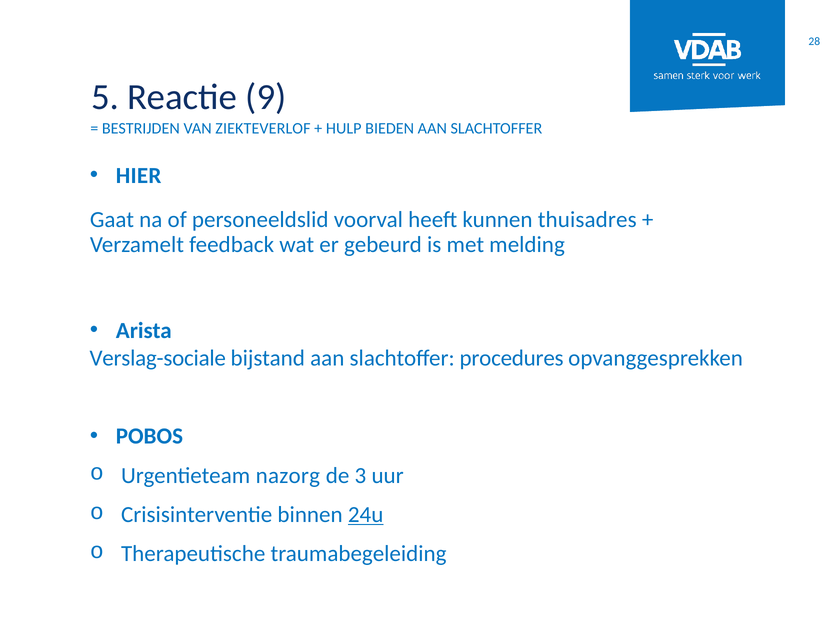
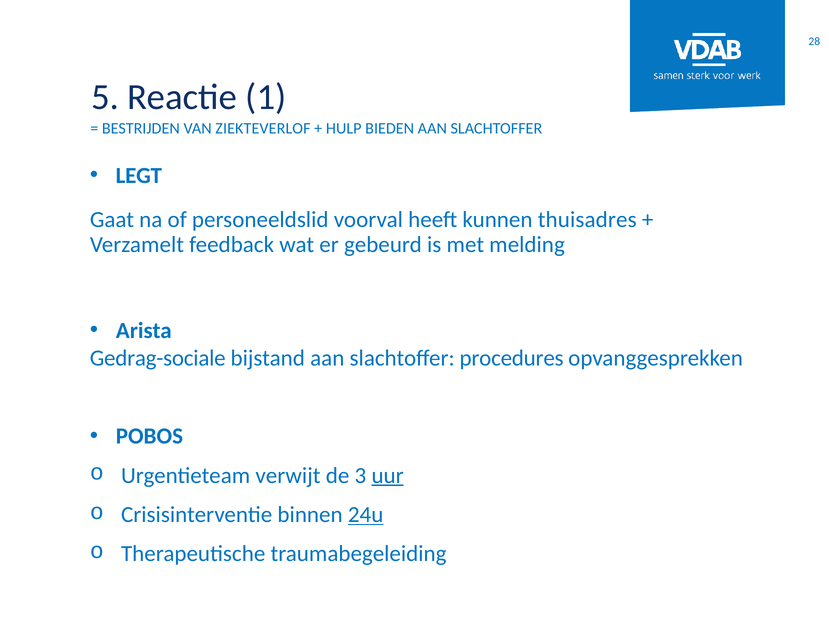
9: 9 -> 1 (266, 97)
HIER: HIER -> LEGT (139, 176)
Verslag-sociale: Verslag-sociale -> Gedrag-sociale (158, 359)
nazorg: nazorg -> verwijt (288, 476)
uur underline: none -> present (388, 476)
